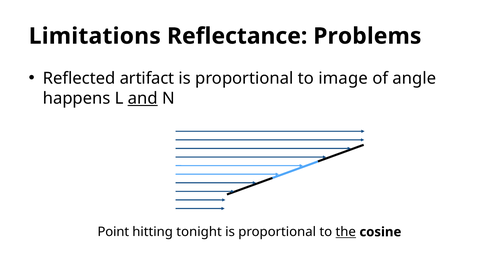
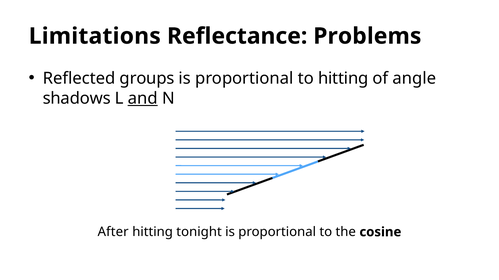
artifact: artifact -> groups (147, 79)
to image: image -> hitting (343, 79)
happens: happens -> shadows (77, 98)
Point: Point -> After (113, 233)
the underline: present -> none (346, 233)
